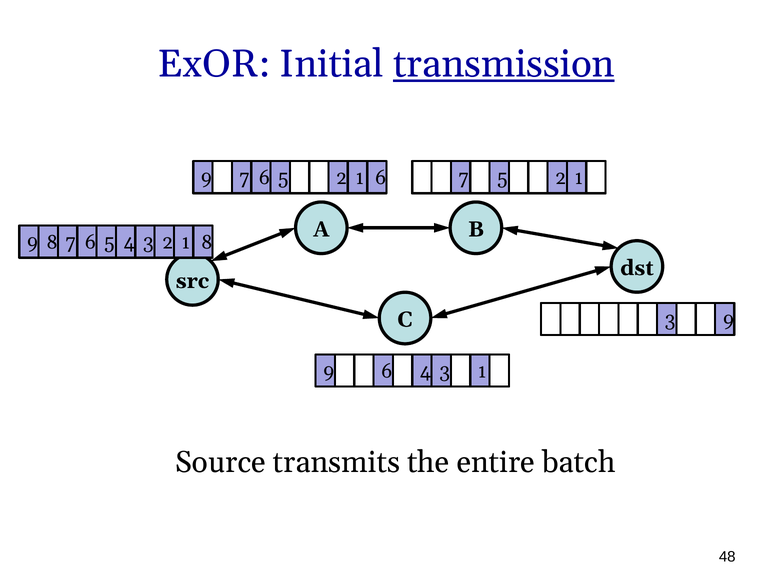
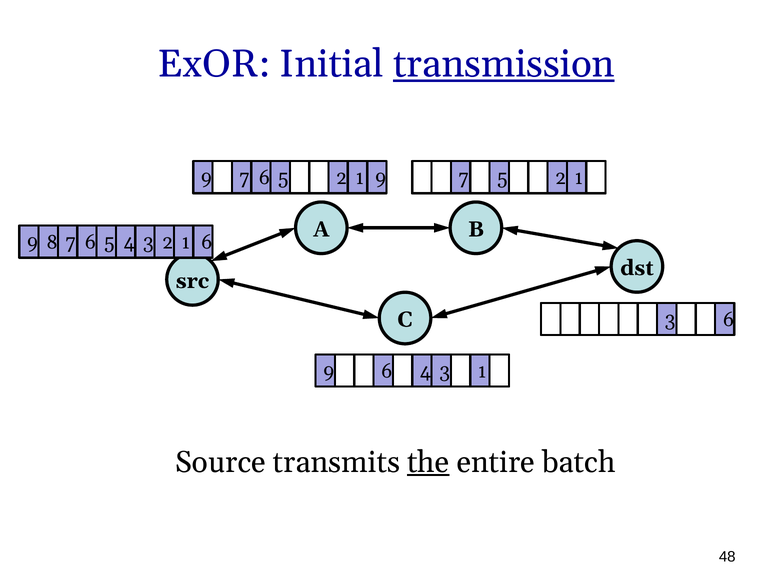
6: 6 -> 9 (381, 178)
8: 8 -> 6 (207, 242)
9: 9 -> 6 (729, 320)
the underline: none -> present (428, 462)
